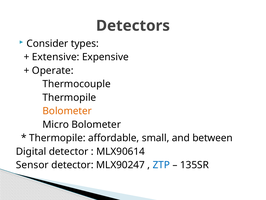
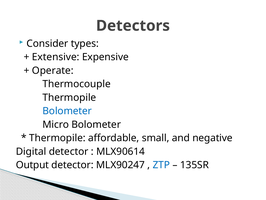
Bolometer colour: orange -> blue (67, 111)
between: between -> negative (213, 138)
Sensor: Sensor -> Output (32, 165)
